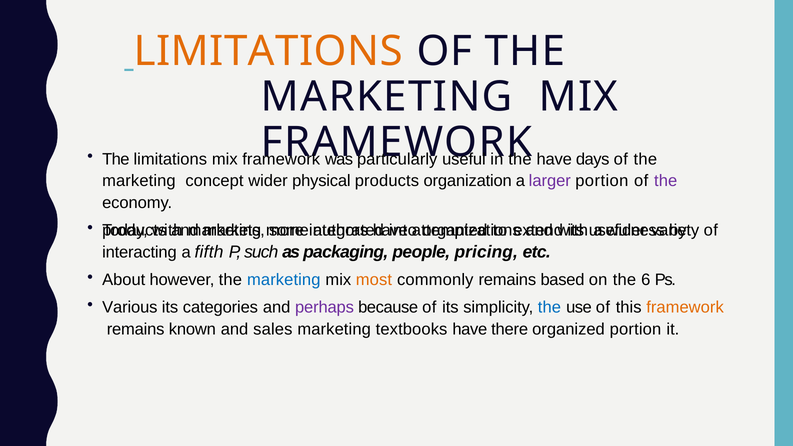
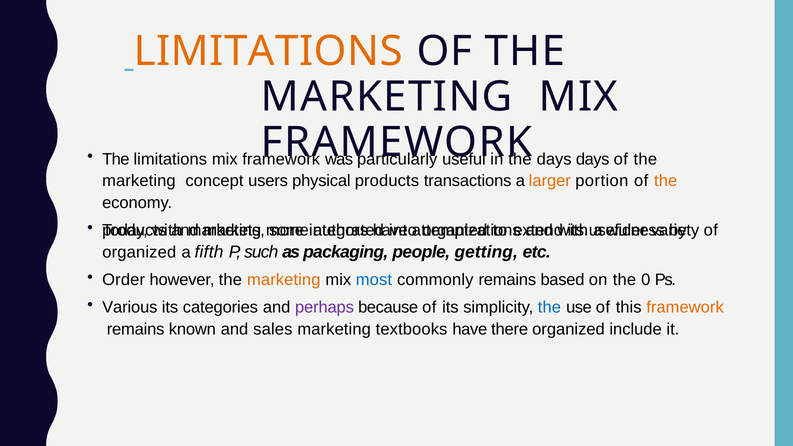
have: have -> days (554, 159)
concept wider: wider -> users (268, 181)
organization: organization -> transactions (468, 181)
larger colour: purple -> orange (550, 181)
the colour: purple -> orange (666, 181)
interacting: interacting -> organized (139, 252)
pricing: pricing -> getting (486, 252)
About: About -> Order (124, 280)
marketing colour: blue -> orange (284, 280)
most colour: orange -> blue (374, 280)
6: 6 -> 0 (646, 280)
organized portion: portion -> include (636, 329)
